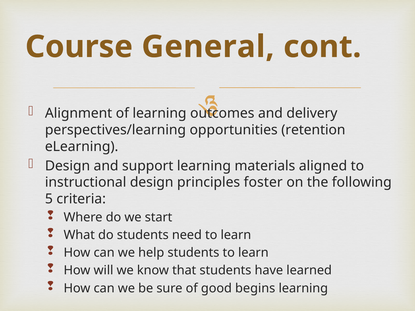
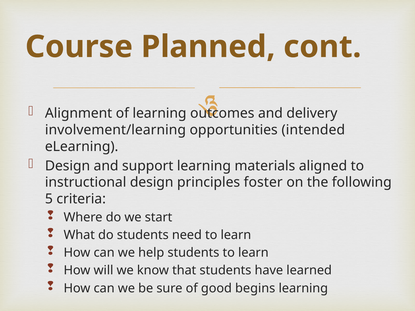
General: General -> Planned (208, 47)
perspectives/learning: perspectives/learning -> involvement/learning (115, 130)
retention: retention -> intended (313, 130)
